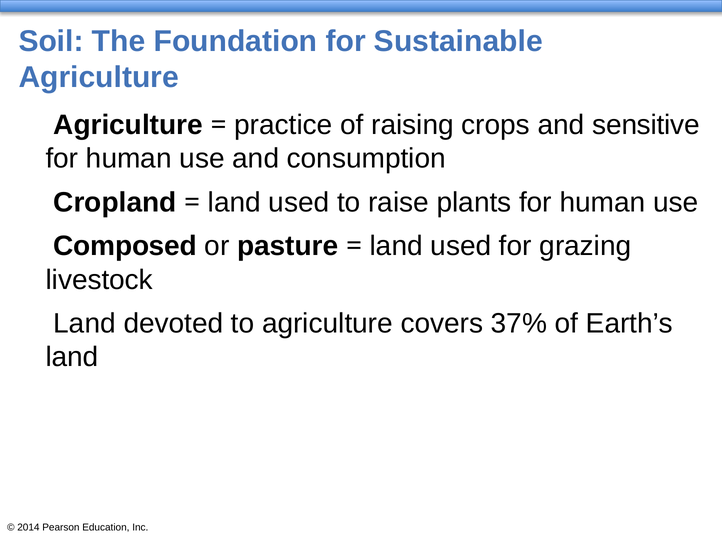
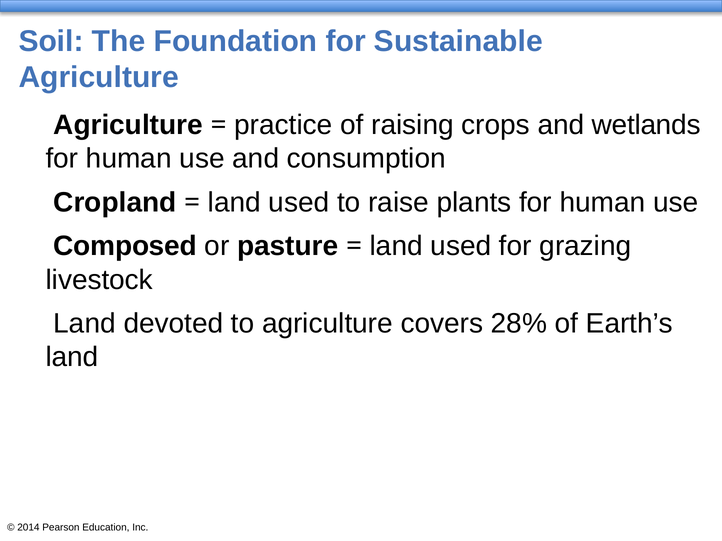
sensitive: sensitive -> wetlands (646, 125)
37%: 37% -> 28% (519, 324)
